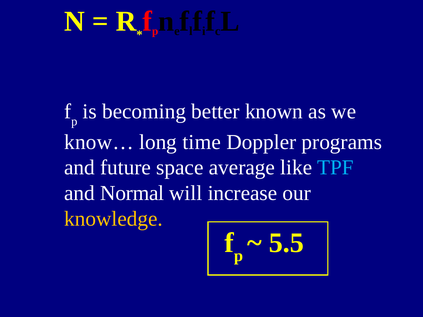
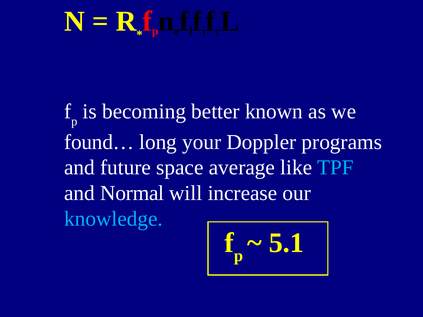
know…: know… -> found… (99, 142)
time: time -> your (202, 142)
knowledge colour: yellow -> light blue (113, 219)
5.5: 5.5 -> 5.1 (286, 243)
